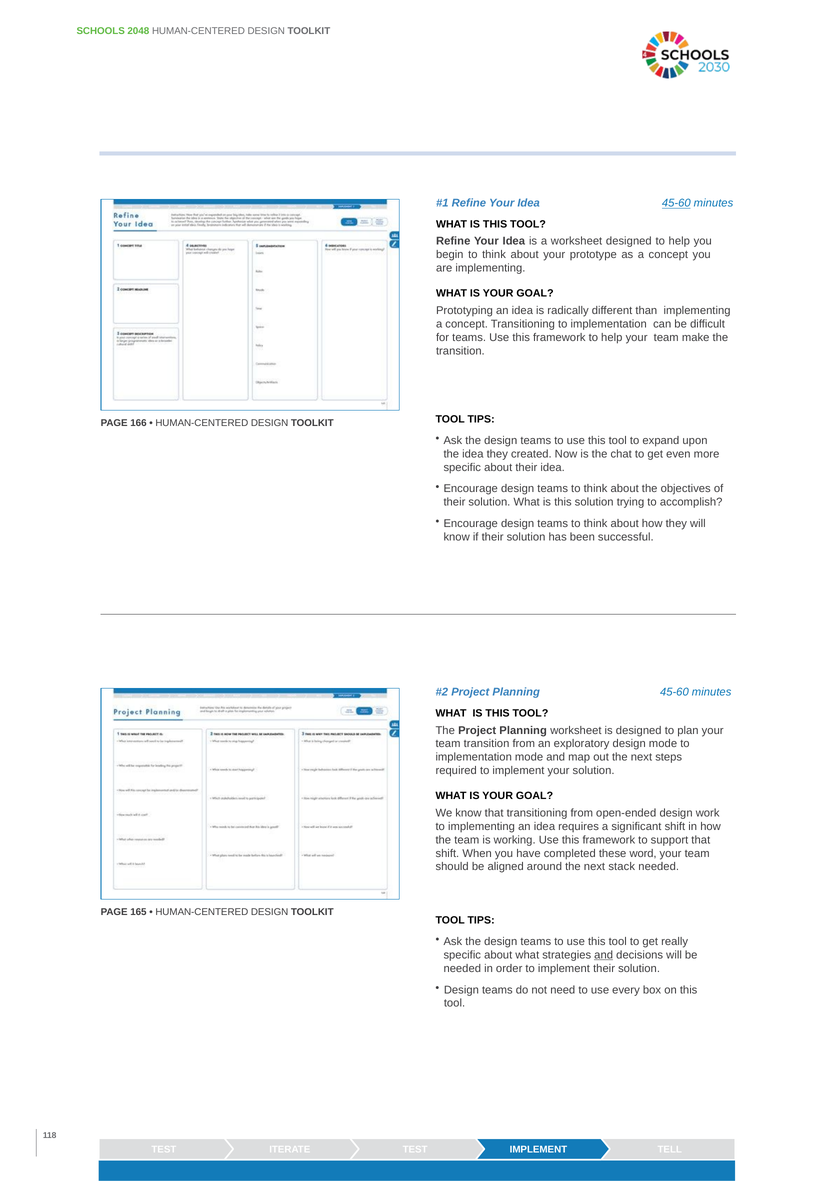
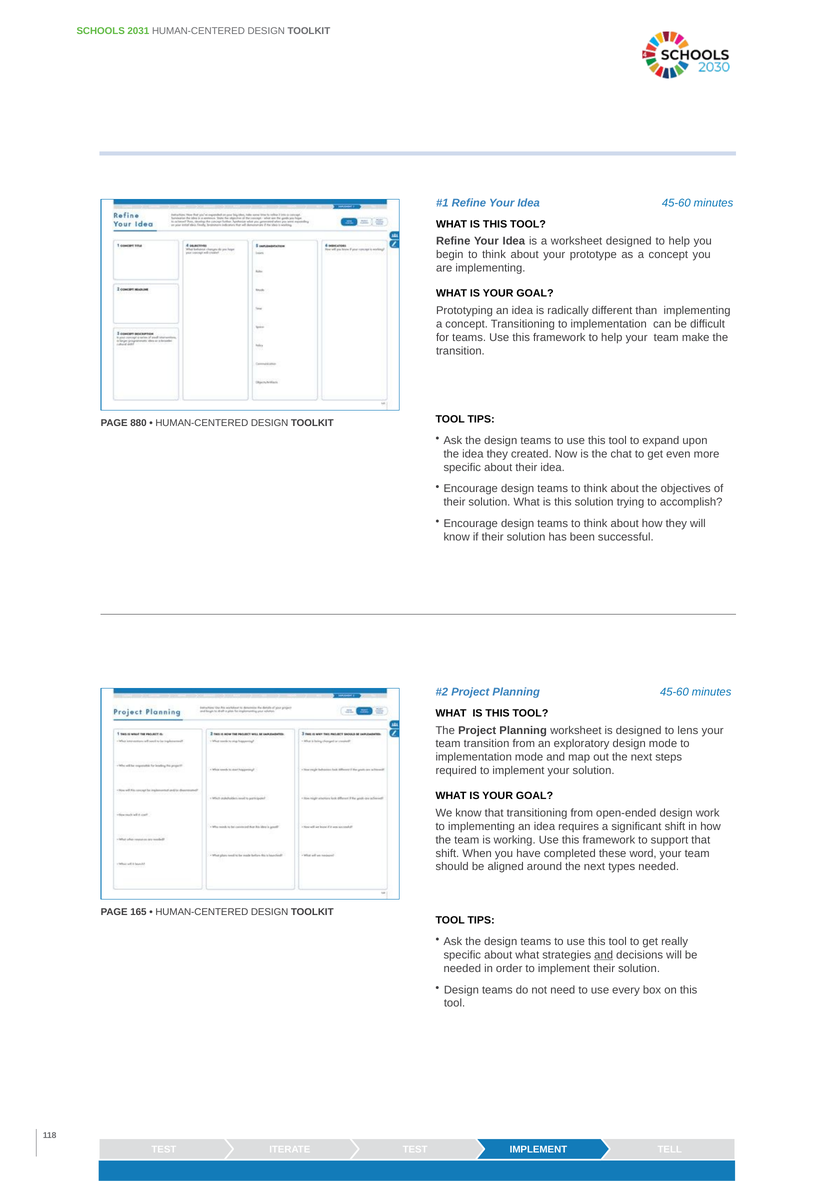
2048: 2048 -> 2031 (138, 31)
45-60 underline: present -> none (676, 203)
166: 166 -> 880 (138, 423)
plan: plan -> lens (688, 731)
stack: stack -> types (622, 867)
